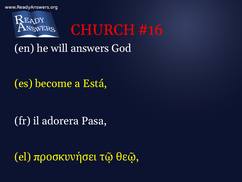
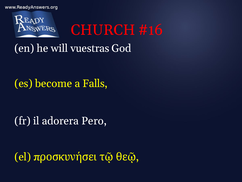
answers: answers -> vuestras (90, 48)
Está: Está -> Falls (95, 83)
Pasa: Pasa -> Pero (94, 121)
